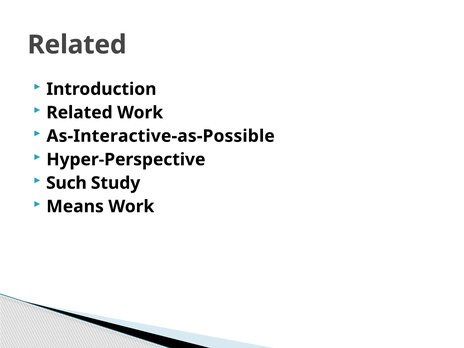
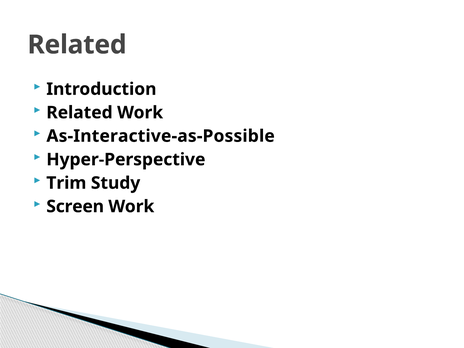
Such: Such -> Trim (66, 183)
Means: Means -> Screen (75, 206)
